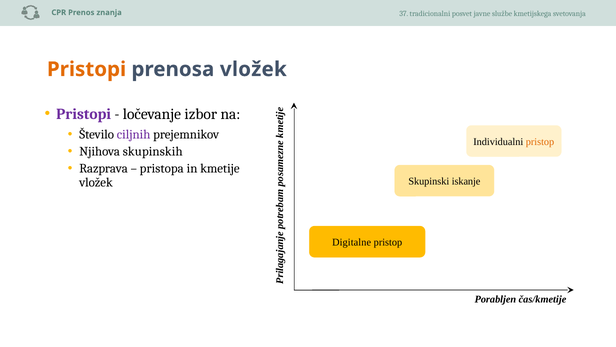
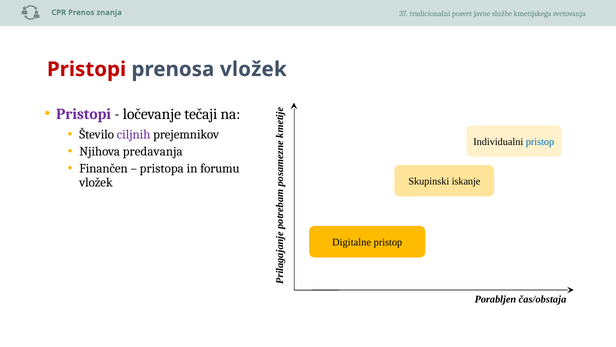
Pristopi colour: orange -> red (87, 69)
izbor: izbor -> tečaji (201, 114)
pristop colour: orange -> blue (540, 142)
skupinskih: skupinskih -> predavanja (153, 151)
Razprava: Razprava -> Finančen (104, 168)
kmetije: kmetije -> forumu (220, 168)
čas/kmetije: čas/kmetije -> čas/obstaja (542, 299)
